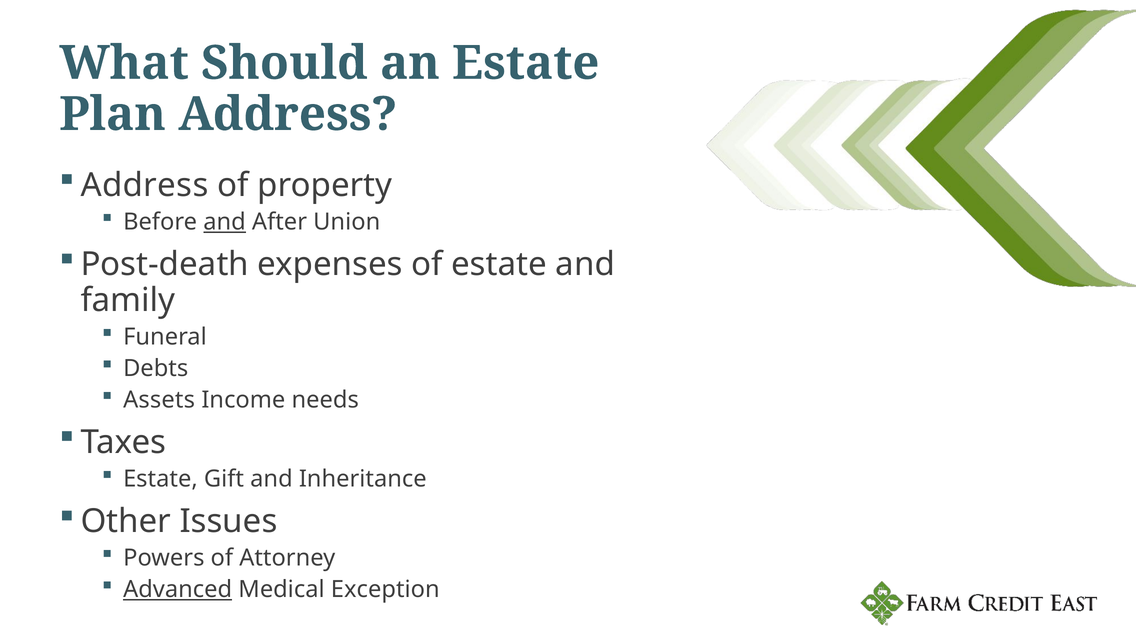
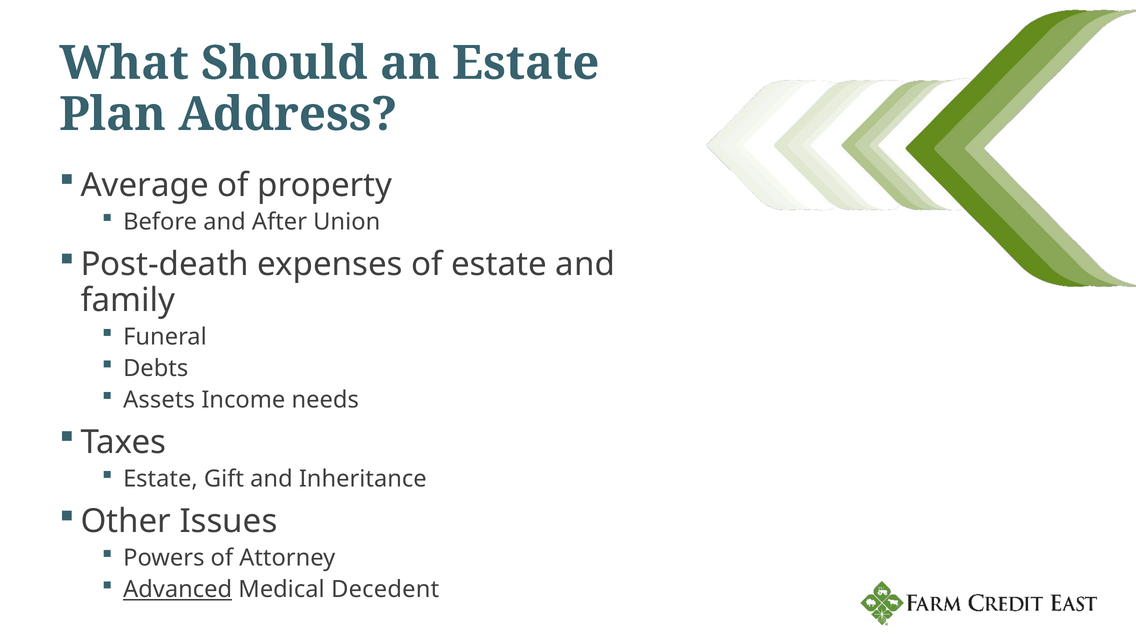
Address: Address -> Average (145, 185)
and underline: present -> none (225, 222)
Exception: Exception -> Decedent (385, 590)
